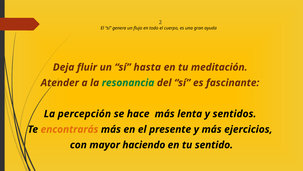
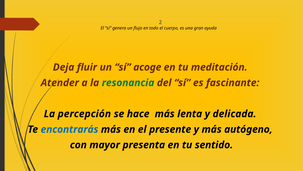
hasta: hasta -> acoge (147, 67)
sentidos: sentidos -> delicada (234, 113)
encontrarás colour: orange -> blue (70, 129)
ejercicios: ejercicios -> autógeno (248, 129)
haciendo: haciendo -> presenta (144, 144)
